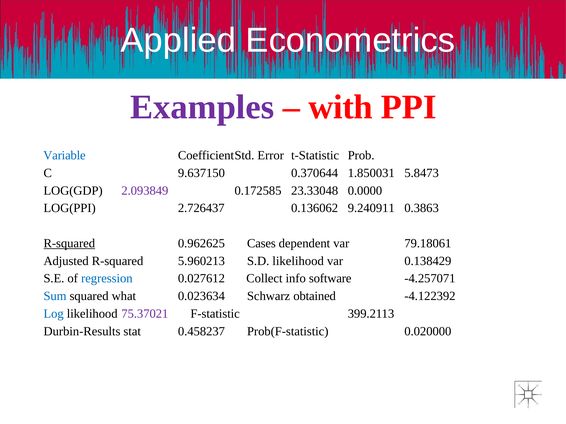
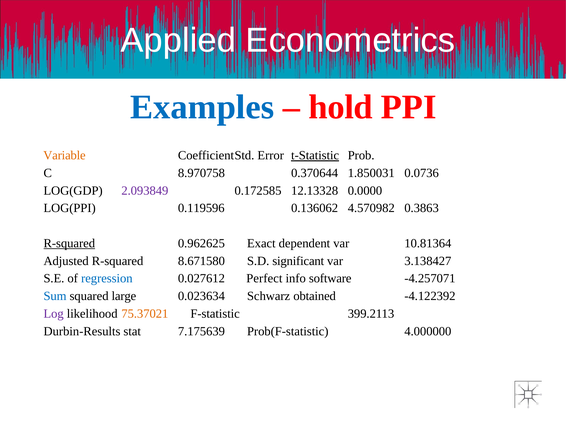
Examples colour: purple -> blue (202, 107)
with: with -> hold (341, 107)
Variable colour: blue -> orange (64, 156)
t-Statistic underline: none -> present (315, 156)
9.637150: 9.637150 -> 8.970758 (201, 173)
5.8473: 5.8473 -> 0.0736 (422, 173)
23.33048: 23.33048 -> 12.13328 (315, 191)
2.726437: 2.726437 -> 0.119596 (201, 208)
9.240911: 9.240911 -> 4.570982 (371, 208)
Cases: Cases -> Exact (261, 244)
79.18061: 79.18061 -> 10.81364 (428, 244)
5.960213: 5.960213 -> 8.671580 (201, 261)
S.D likelihood: likelihood -> significant (298, 261)
0.138429: 0.138429 -> 3.138427 (428, 261)
Collect: Collect -> Perfect (264, 279)
what: what -> large (124, 296)
Log colour: blue -> purple (54, 314)
75.37021 colour: purple -> orange (145, 314)
0.458237: 0.458237 -> 7.175639 (201, 332)
0.020000: 0.020000 -> 4.000000 (428, 332)
